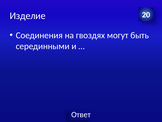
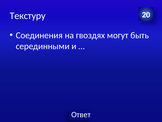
Изделие: Изделие -> Текстуру (28, 16)
